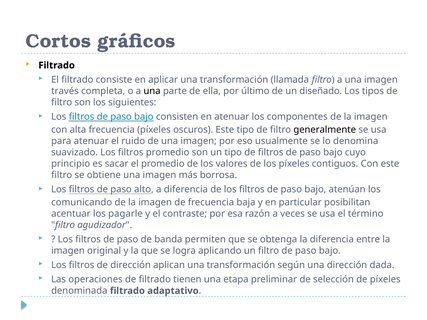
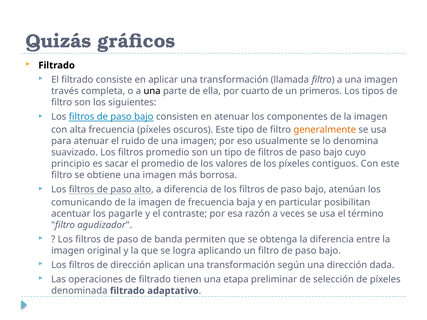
Cortos: Cortos -> Quizás (58, 41)
último: último -> cuarto (255, 91)
diseñado: diseñado -> primeros (321, 91)
generalmente colour: black -> orange (325, 130)
